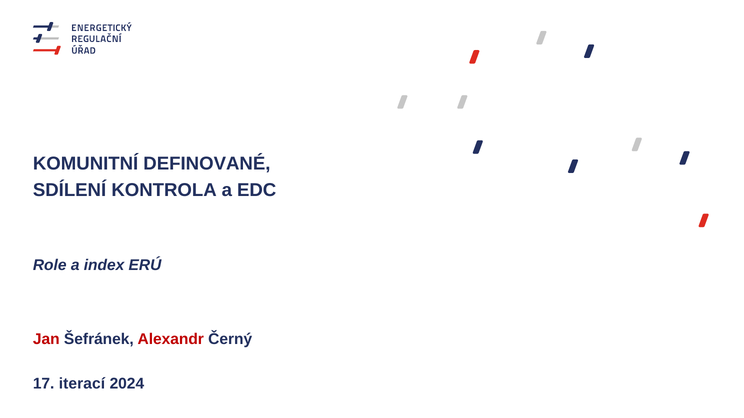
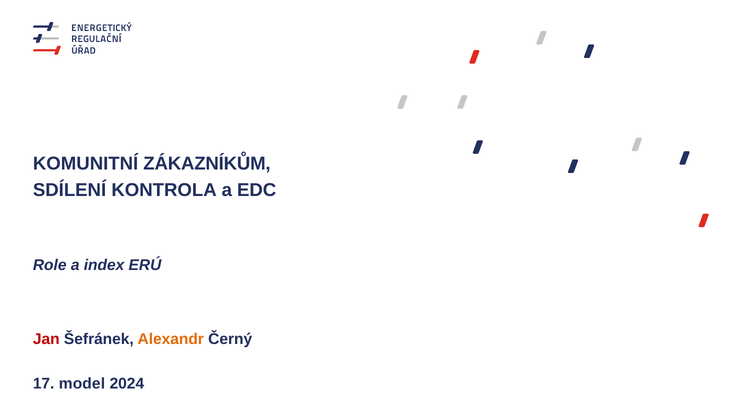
DEFINOVANÉ: DEFINOVANÉ -> ZÁKAZNÍKŮM (207, 164)
Alexandr colour: red -> orange (171, 340)
iterací: iterací -> model (82, 384)
